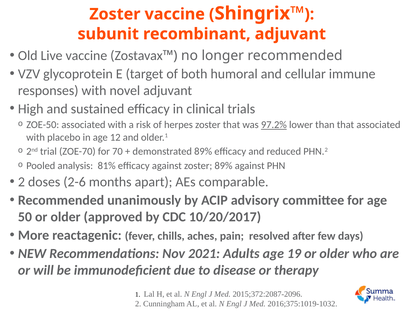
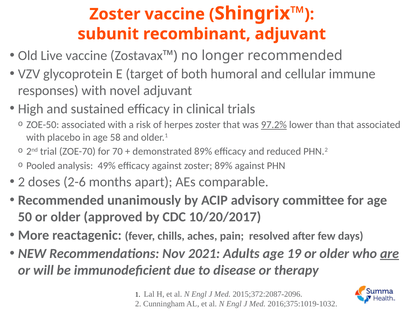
age 12: 12 -> 58 (115, 137)
81%: 81% -> 49% (107, 165)
are underline: none -> present (390, 253)
